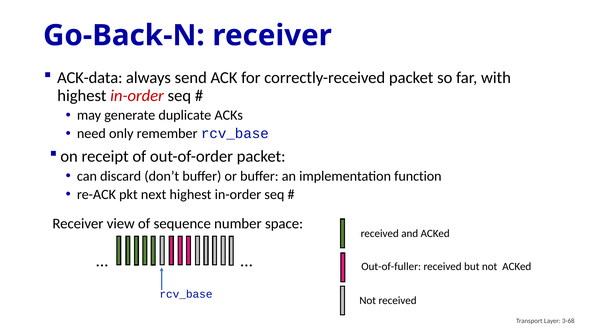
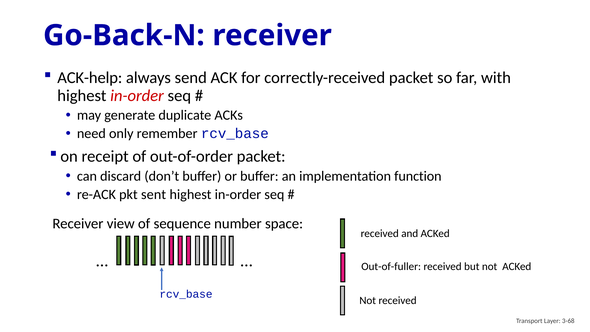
ACK-data: ACK-data -> ACK-help (90, 78)
next: next -> sent (154, 194)
